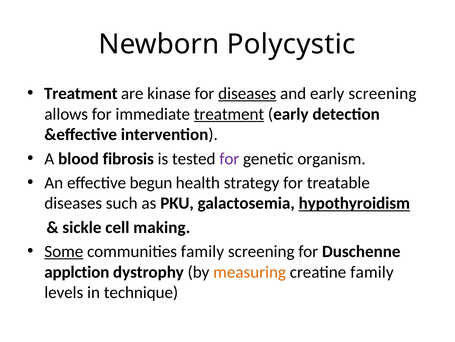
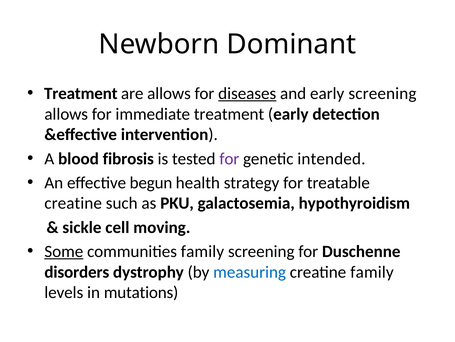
Polycystic: Polycystic -> Dominant (291, 44)
are kinase: kinase -> allows (169, 93)
treatment underline: present -> none (229, 114)
organism: organism -> intended (331, 158)
diseases: diseases -> creatine (73, 203)
hypothyroidism underline: present -> none (354, 203)
making: making -> moving (162, 227)
applction: applction -> disorders (77, 271)
measuring colour: orange -> blue (250, 271)
technique: technique -> mutations (141, 292)
